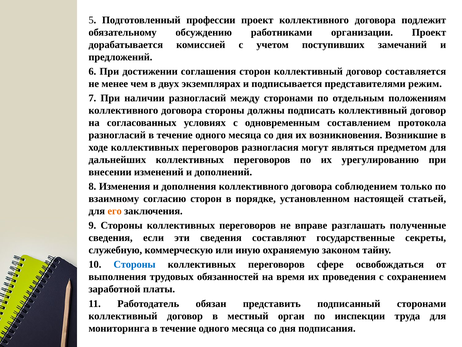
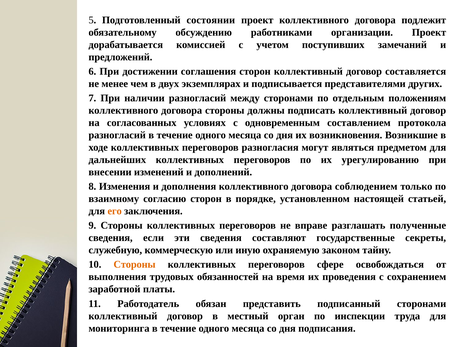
профессии: профессии -> состоянии (211, 20)
режим: режим -> других (425, 84)
Стороны colour: blue -> orange (135, 264)
